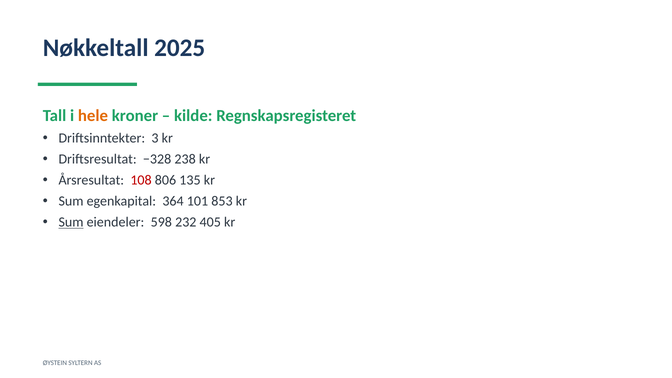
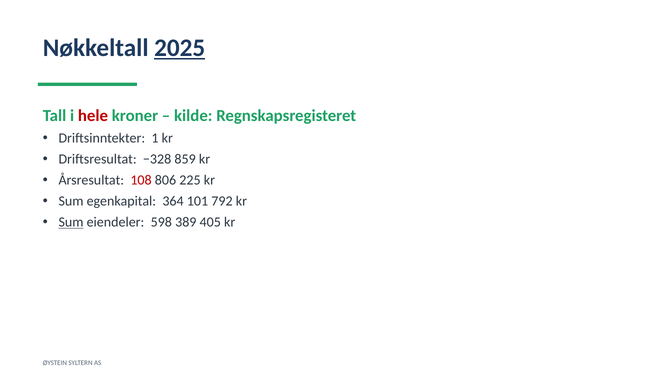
2025 underline: none -> present (180, 48)
hele colour: orange -> red (93, 116)
3: 3 -> 1 (155, 138)
238: 238 -> 859 (185, 159)
135: 135 -> 225 (190, 180)
853: 853 -> 792 (222, 201)
232: 232 -> 389 (186, 222)
